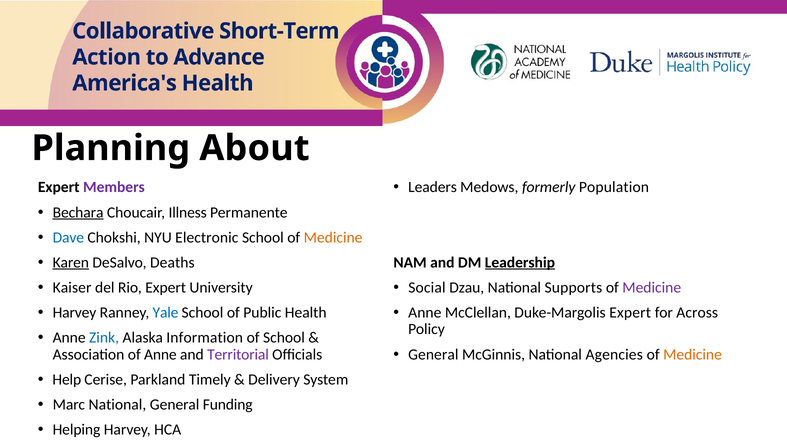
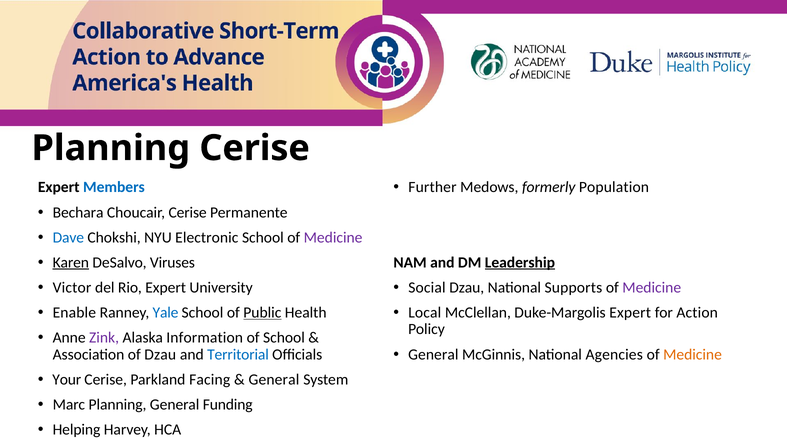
Planning About: About -> Cerise (255, 148)
Leaders: Leaders -> Further (432, 187)
Members colour: purple -> blue (114, 187)
Bechara underline: present -> none (78, 212)
Choucair Illness: Illness -> Cerise (188, 212)
Medicine colour: orange -> purple (333, 237)
Deaths: Deaths -> Viruses (172, 262)
Kaiser: Kaiser -> Victor (72, 287)
Anne: Anne -> Local (425, 312)
Across: Across -> Action (697, 312)
Harvey: Harvey -> Enable (74, 312)
Public underline: none -> present (262, 312)
Zink colour: blue -> purple (104, 337)
of Anne: Anne -> Dzau (160, 354)
Territorial colour: purple -> blue (238, 354)
Help: Help -> Your (67, 379)
Timely: Timely -> Facing (210, 379)
Delivery: Delivery -> General (274, 379)
Marc National: National -> Planning (117, 404)
